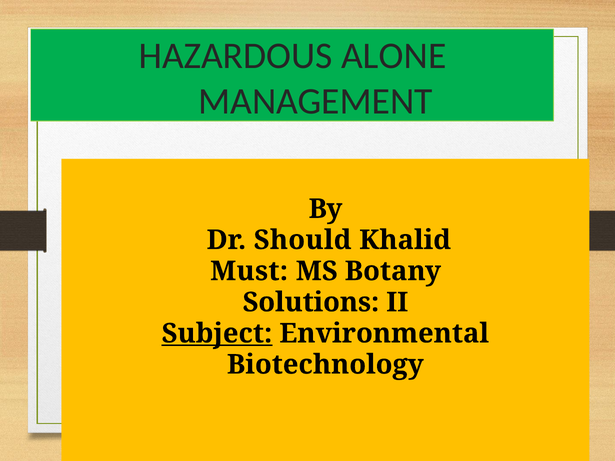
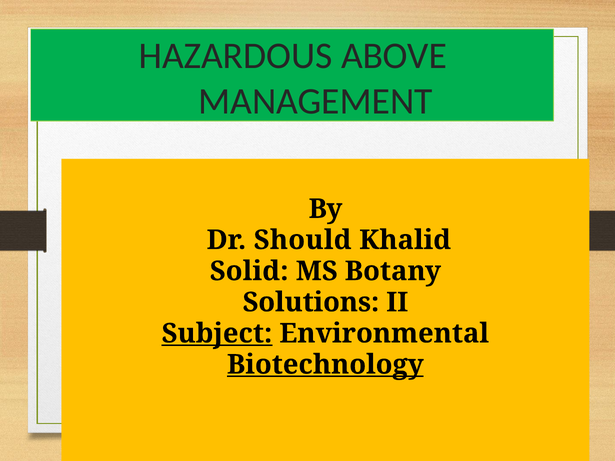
ALONE: ALONE -> ABOVE (394, 56)
Must: Must -> Solid (249, 271)
Biotechnology underline: none -> present (325, 365)
